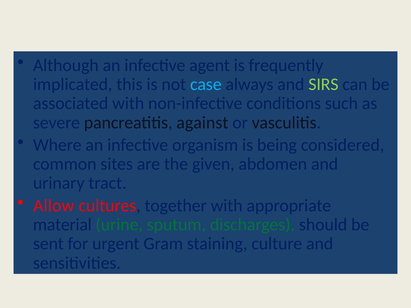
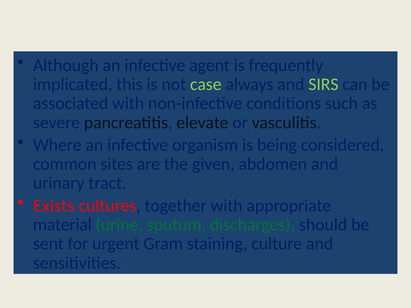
case colour: light blue -> light green (206, 84)
against: against -> elevate (202, 123)
Allow: Allow -> Exists (54, 206)
